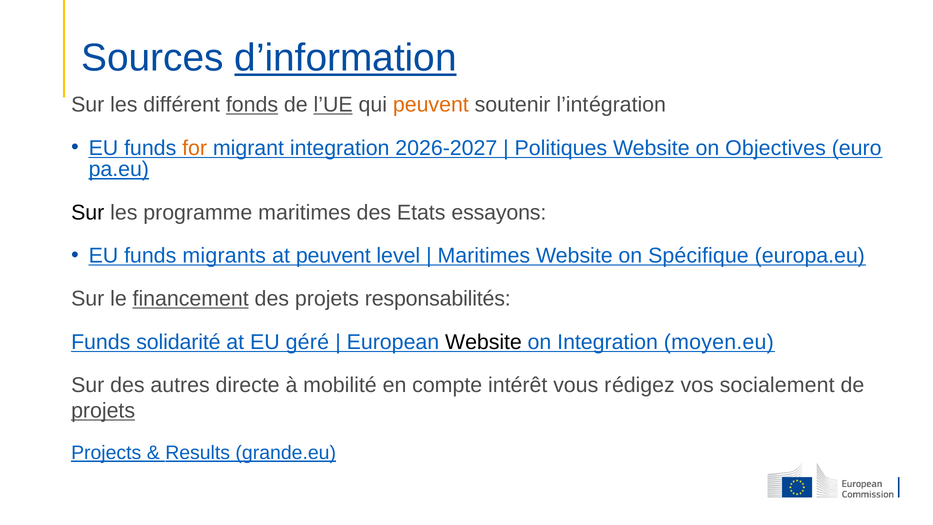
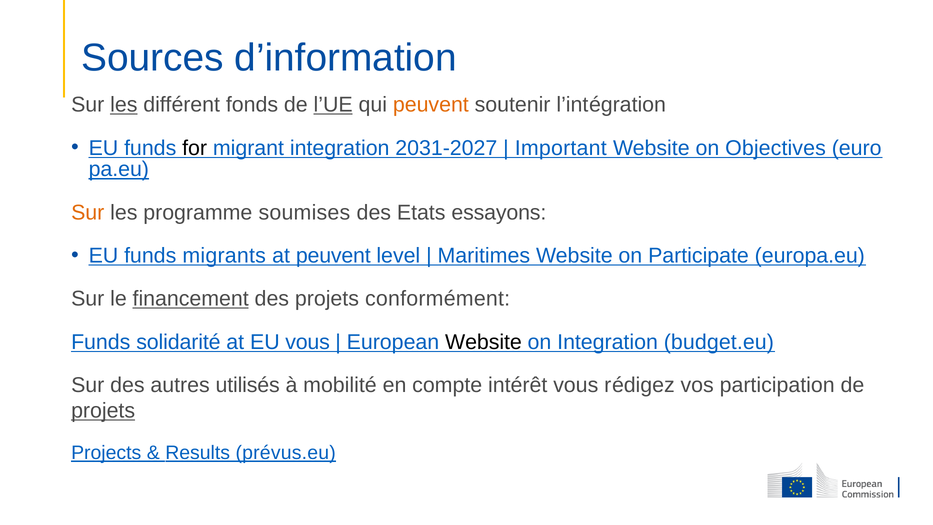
d’information underline: present -> none (346, 58)
les underline: none -> present (124, 105)
fonds underline: present -> none (252, 105)
for colour: orange -> black (195, 148)
2026-2027: 2026-2027 -> 2031-2027 (446, 148)
Politiques: Politiques -> Important (561, 148)
Sur colour: black -> orange (88, 212)
programme maritimes: maritimes -> soumises (304, 212)
Spécifique: Spécifique -> Participate (699, 256)
responsabilités: responsabilités -> conformément (438, 299)
EU géré: géré -> vous (308, 342)
moyen.eu: moyen.eu -> budget.eu (719, 342)
directe: directe -> utilisés (248, 385)
socialement: socialement -> participation (777, 385)
grande.eu: grande.eu -> prévus.eu (286, 452)
